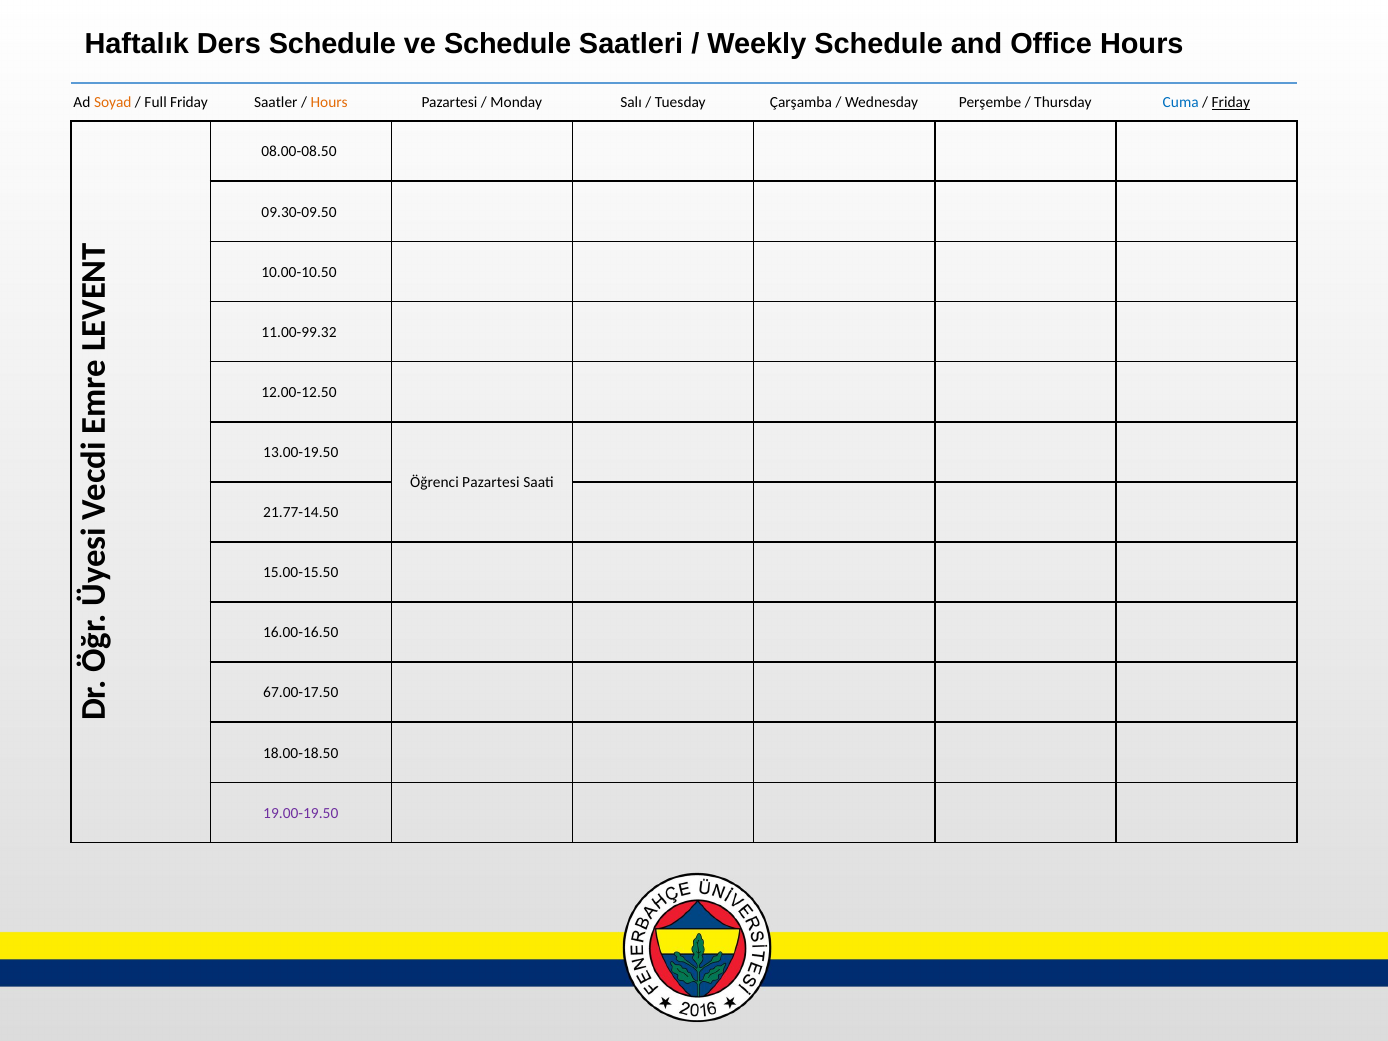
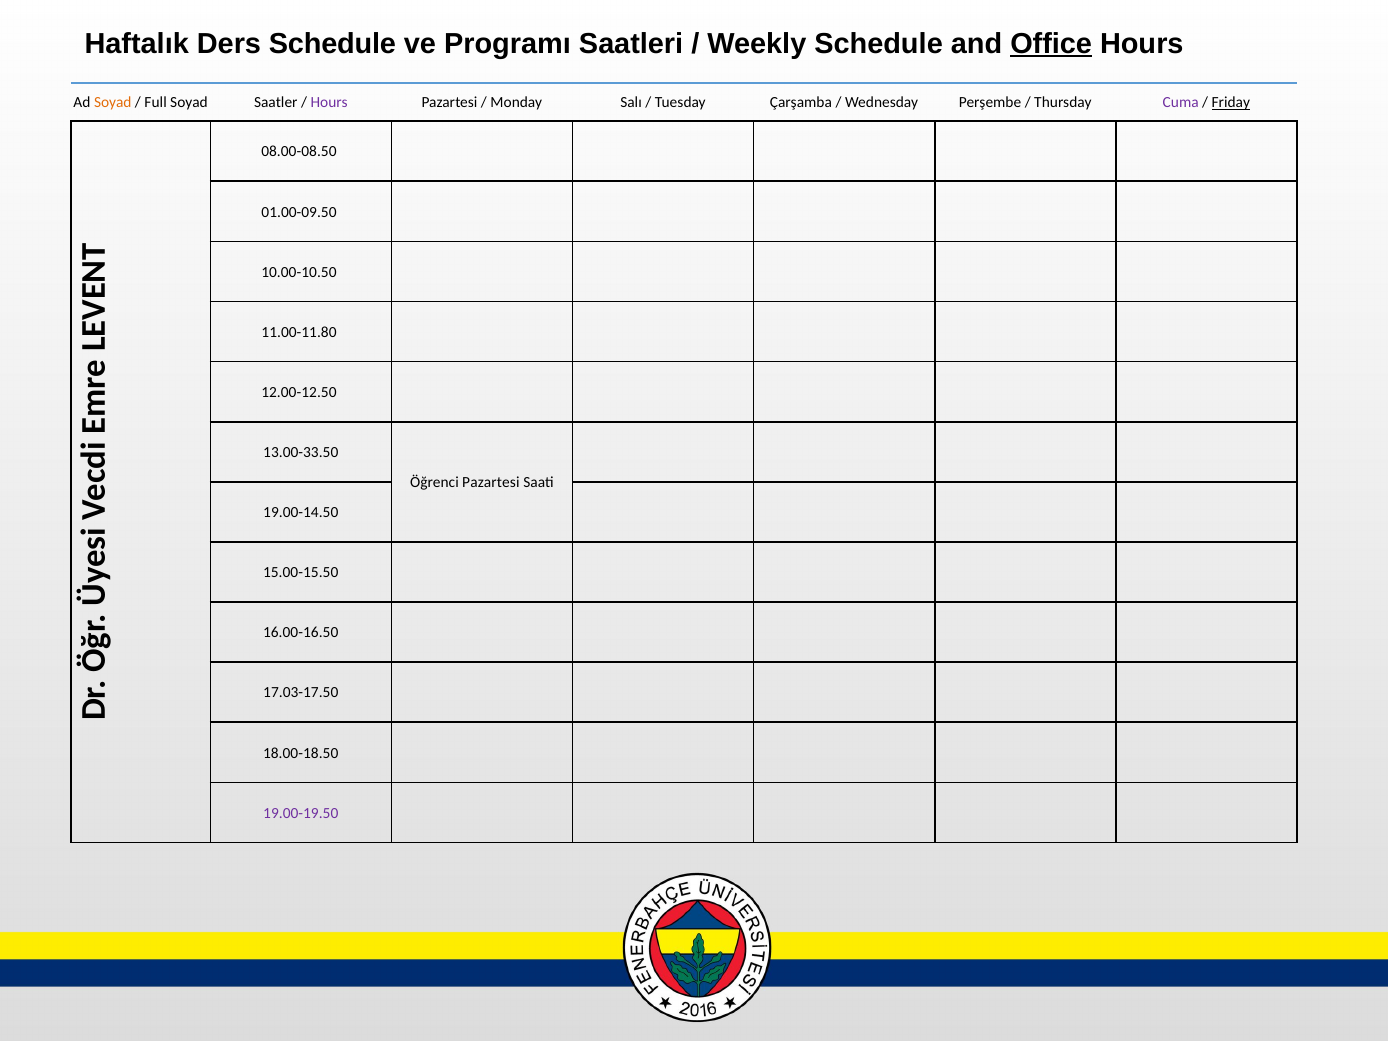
ve Schedule: Schedule -> Programı (507, 44)
Office underline: none -> present (1051, 44)
Full Friday: Friday -> Soyad (189, 103)
Hours colour: orange -> purple (329, 103)
Cuma colour: blue -> purple (1181, 103)
09.30-09.50: 09.30-09.50 -> 01.00-09.50 (299, 212)
11.00-99.32: 11.00-99.32 -> 11.00-11.80 (299, 332)
13.00-19.50: 13.00-19.50 -> 13.00-33.50 (301, 452)
21.77-14.50: 21.77-14.50 -> 19.00-14.50 (301, 513)
67.00-17.50: 67.00-17.50 -> 17.03-17.50 (301, 693)
